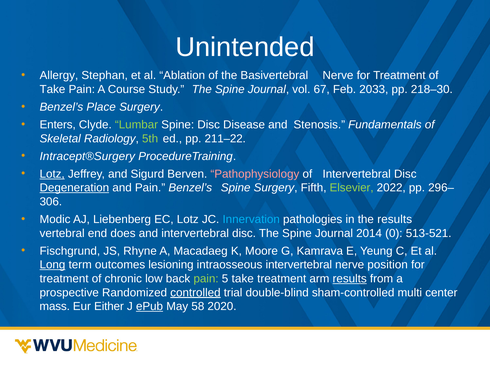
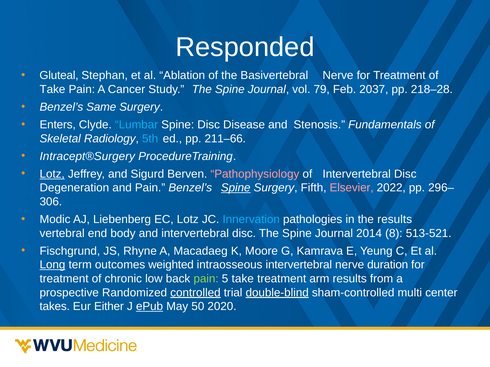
Unintended: Unintended -> Responded (245, 47)
Allergy: Allergy -> Gluteal (59, 76)
Course: Course -> Cancer (127, 89)
67: 67 -> 79 (322, 89)
2033: 2033 -> 2037 (374, 89)
218–30: 218–30 -> 218–28 (432, 89)
Place: Place -> Same (101, 107)
Lumbar colour: light green -> light blue (137, 125)
5th colour: light green -> light blue (150, 139)
211–22: 211–22 -> 211–66 (225, 139)
Degeneration underline: present -> none (74, 188)
Spine underline: none -> present (236, 188)
Elsevier colour: light green -> pink (352, 188)
does: does -> body (123, 234)
0: 0 -> 8 (394, 234)
lesioning: lesioning -> weighted (171, 265)
position: position -> duration (388, 265)
results underline: present -> none (350, 279)
double-blind underline: none -> present (277, 293)
mass: mass -> takes (55, 307)
58: 58 -> 50 (198, 307)
